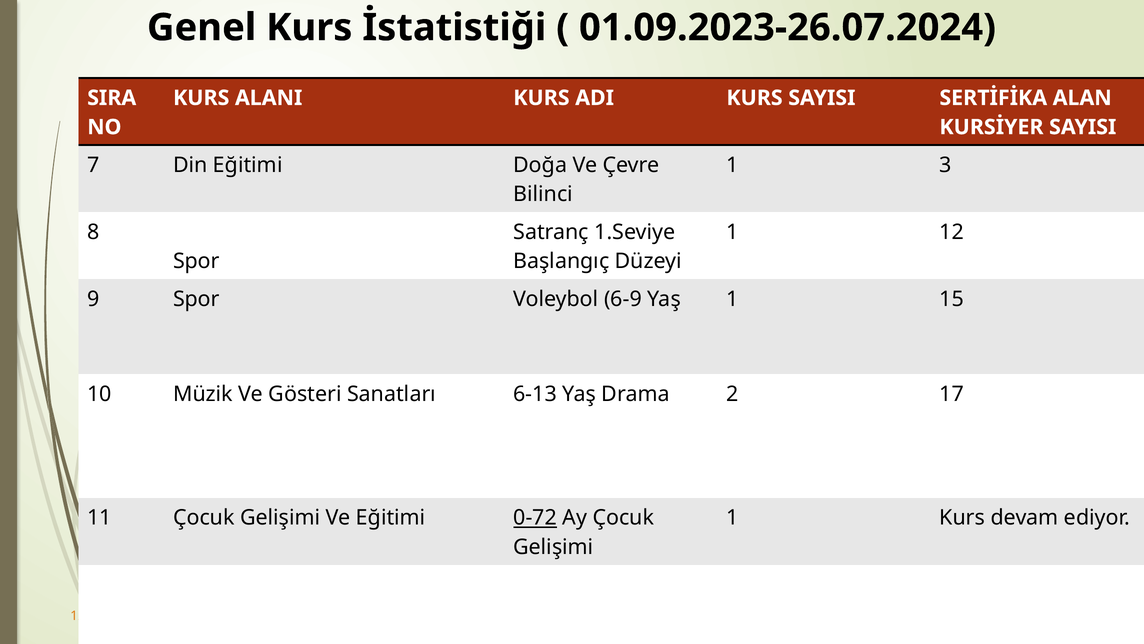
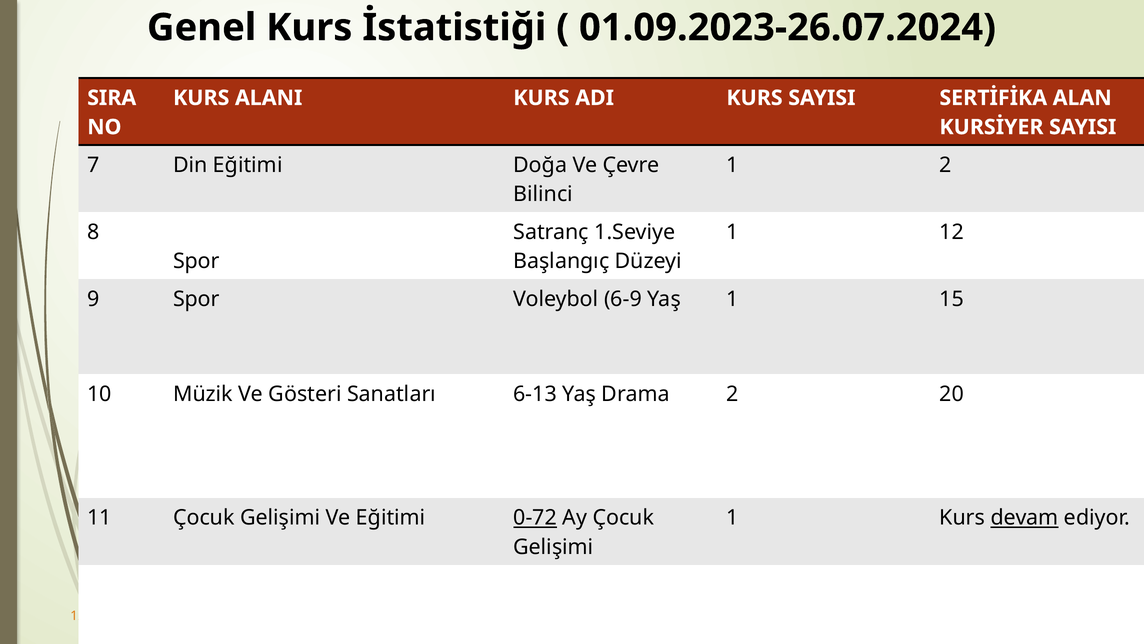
1 3: 3 -> 2 (946, 165)
17: 17 -> 20 (952, 394)
devam underline: none -> present (1024, 517)
